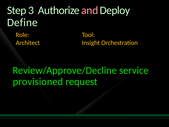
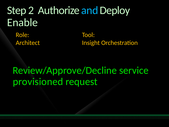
3: 3 -> 2 (31, 10)
and colour: pink -> light blue (90, 10)
Define: Define -> Enable (22, 22)
